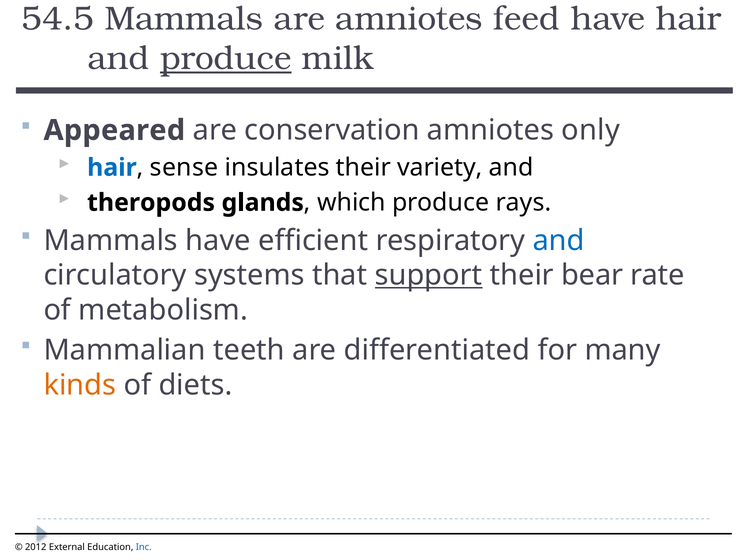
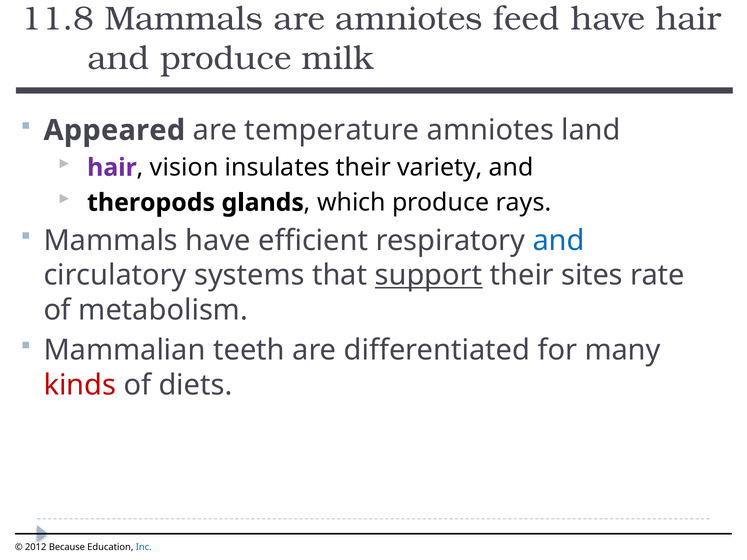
54.5: 54.5 -> 11.8 (58, 19)
produce underline: present -> none (226, 58)
conservation: conservation -> temperature (332, 130)
only: only -> land (591, 130)
hair colour: blue -> purple (112, 168)
sense: sense -> vision (184, 168)
bear: bear -> sites (592, 275)
kinds colour: orange -> red (80, 385)
External: External -> Because (67, 548)
